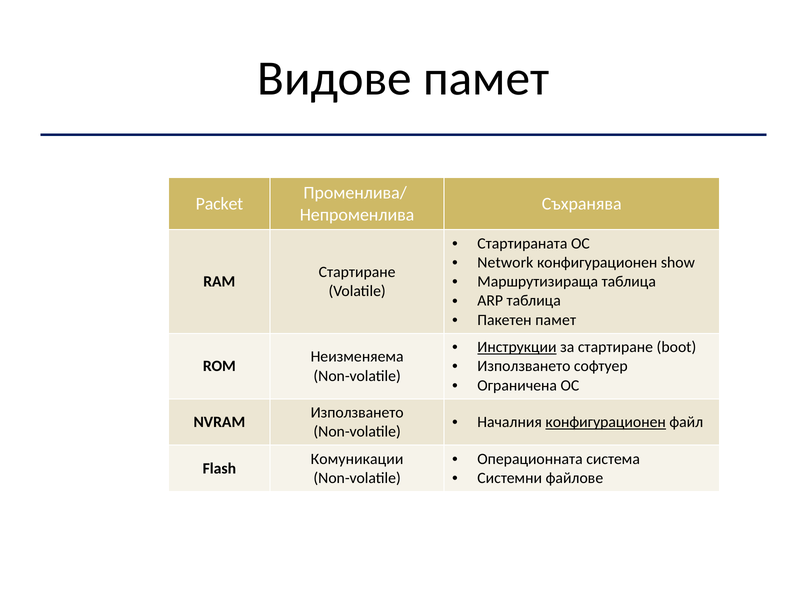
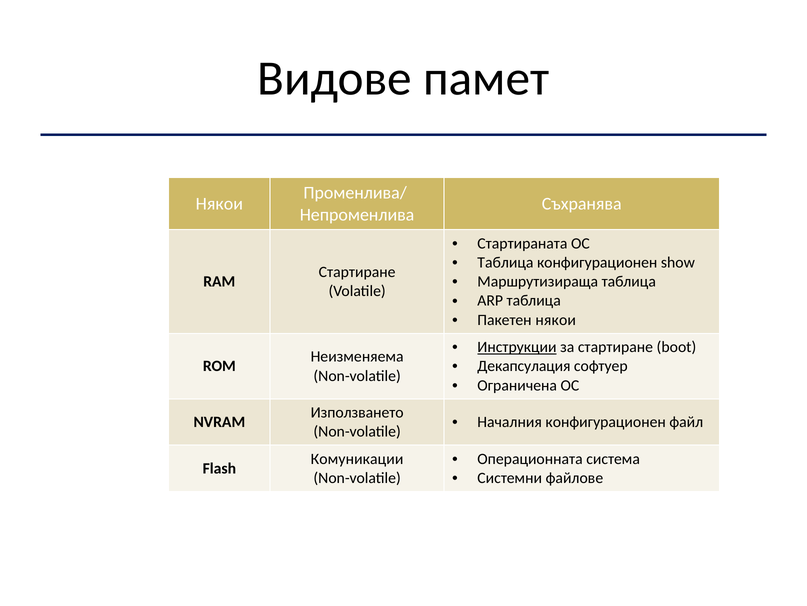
Packet: Packet -> Някои (219, 204)
Network: Network -> Таблица (505, 262)
Пакетен памет: памет -> някои (556, 319)
Използването: Използването -> Декапсулация (524, 366)
конфигурационен underline: present -> none (606, 422)
